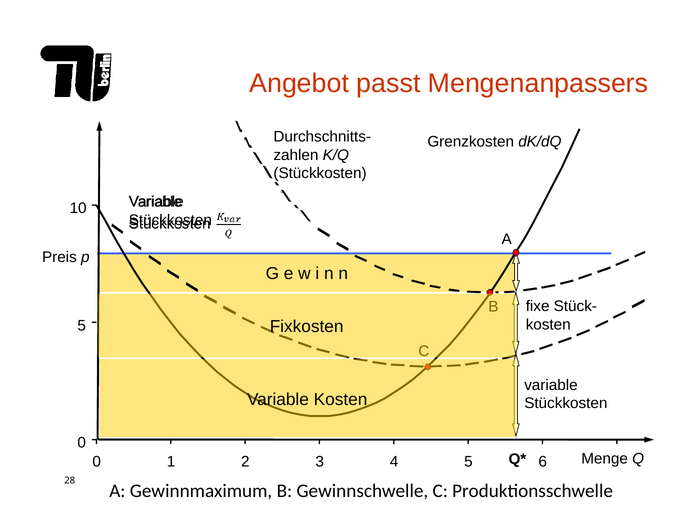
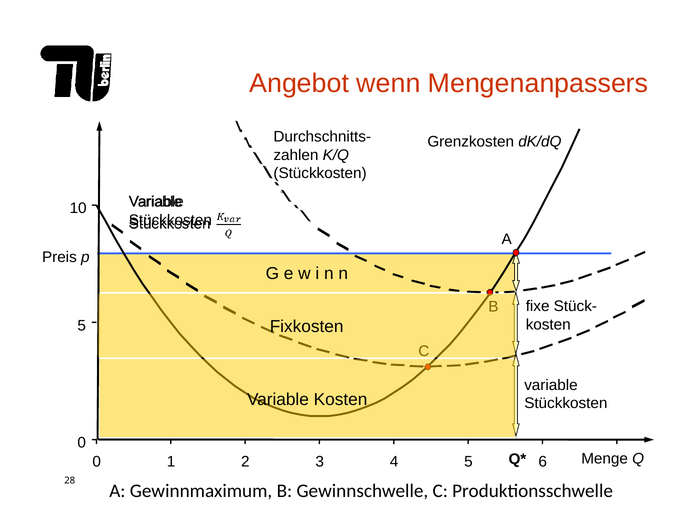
passt: passt -> wenn (388, 83)
